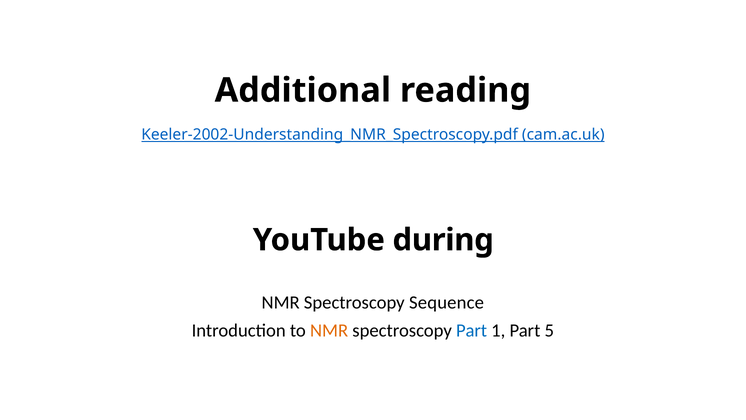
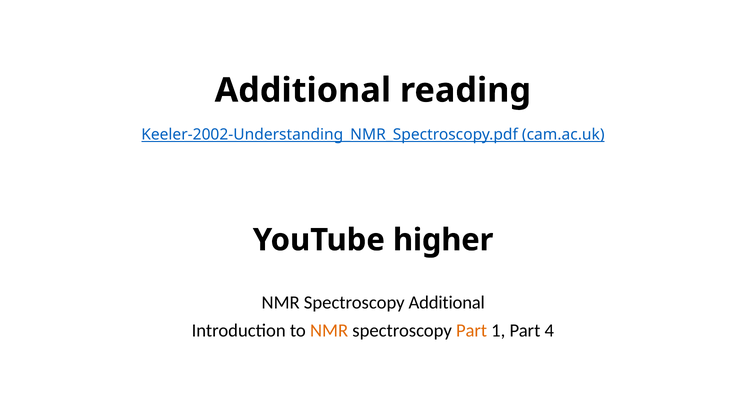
during: during -> higher (443, 240)
Spectroscopy Sequence: Sequence -> Additional (447, 302)
Part colour: blue -> orange (472, 330)
5: 5 -> 4 (549, 330)
